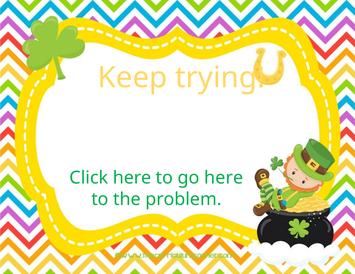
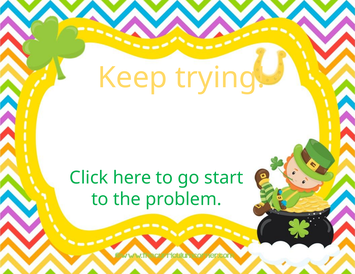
go here: here -> start (224, 178)
